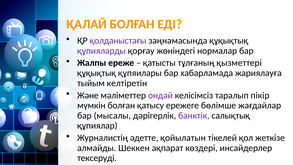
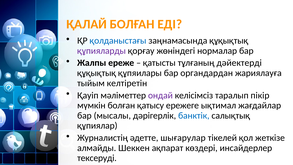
қолданыстағы colour: purple -> blue (118, 41)
қызметтері: қызметтері -> дәйектерді (239, 63)
хабарламада: хабарламада -> органдардан (207, 73)
Және: Және -> Қауіп (88, 95)
бөлімше: бөлімше -> ықтимал (219, 105)
банктік colour: purple -> blue (194, 115)
қойылатын: қойылатын -> шығарулар (183, 138)
